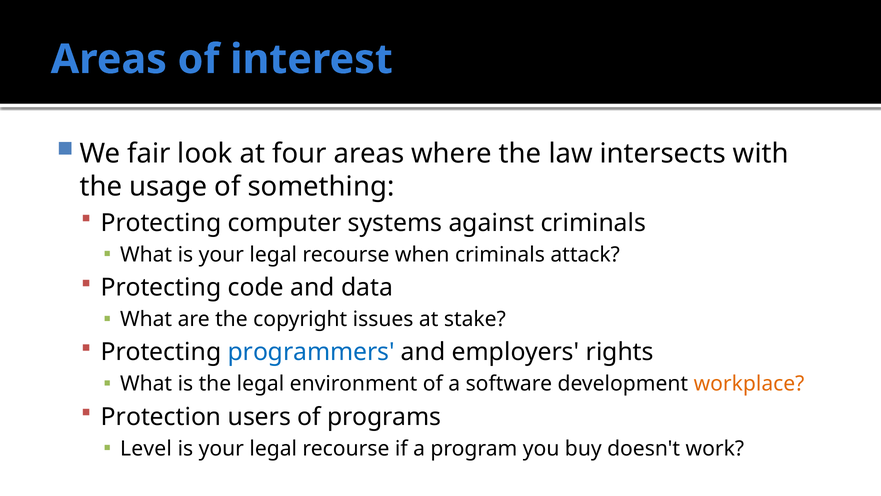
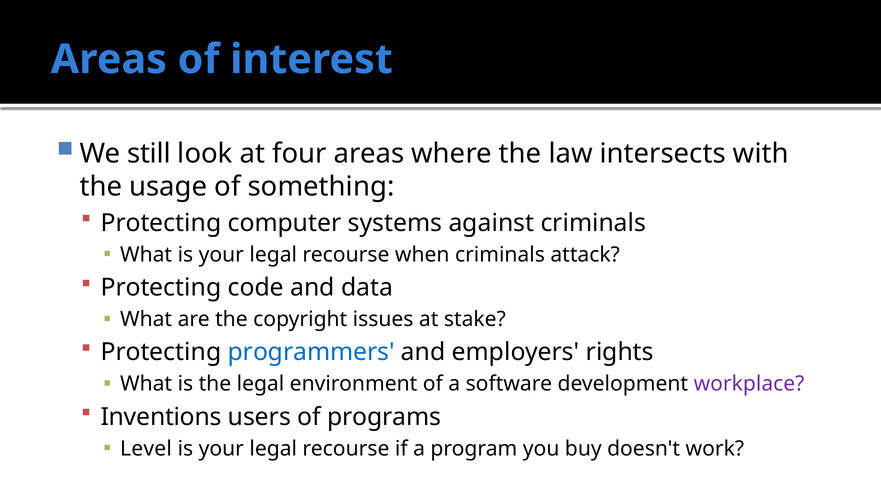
fair: fair -> still (149, 153)
workplace colour: orange -> purple (749, 384)
Protection: Protection -> Inventions (161, 417)
